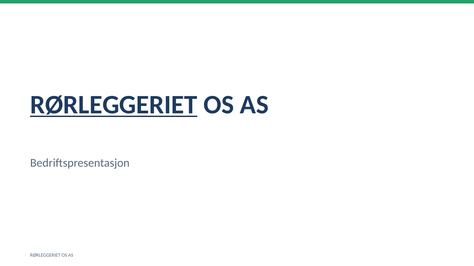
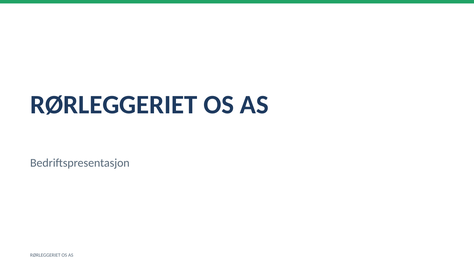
RØRLEGGERIET underline: present -> none (114, 105)
